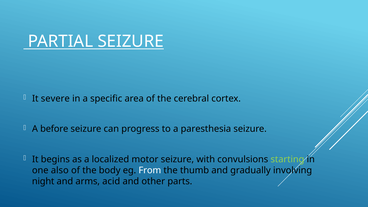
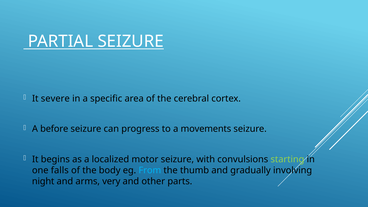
paresthesia: paresthesia -> movements (206, 129)
also: also -> falls (60, 170)
From colour: white -> light blue (150, 170)
acid: acid -> very (111, 181)
